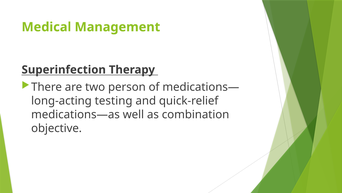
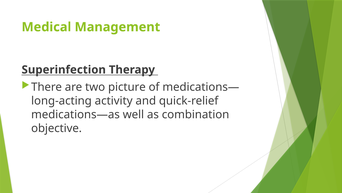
person: person -> picture (127, 87)
testing: testing -> activity (114, 100)
